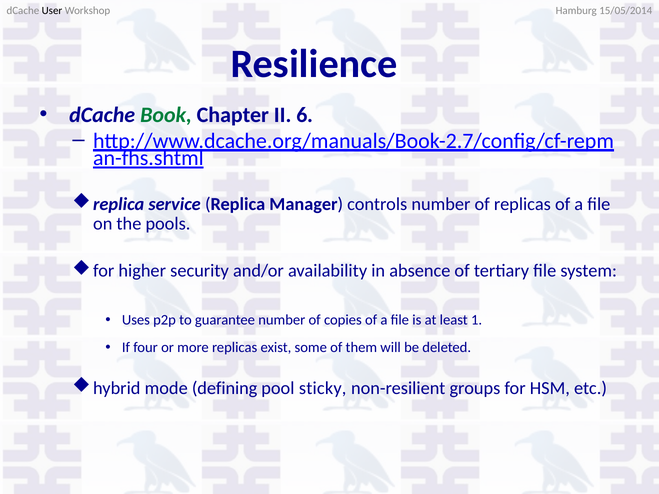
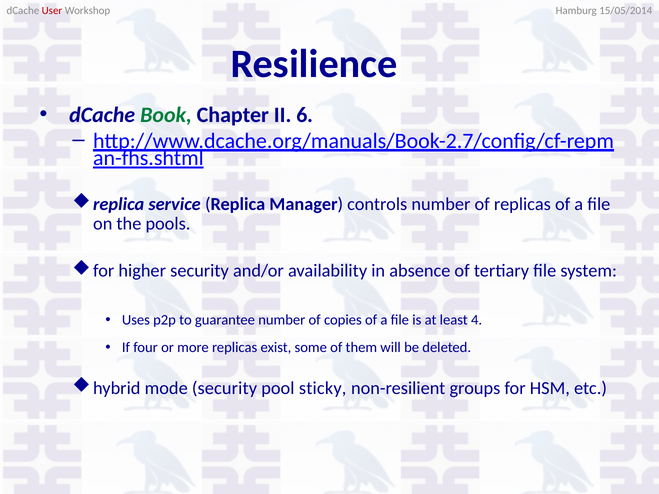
User colour: black -> red (52, 11)
1: 1 -> 4 (477, 320)
mode defining: defining -> security (224, 388)
